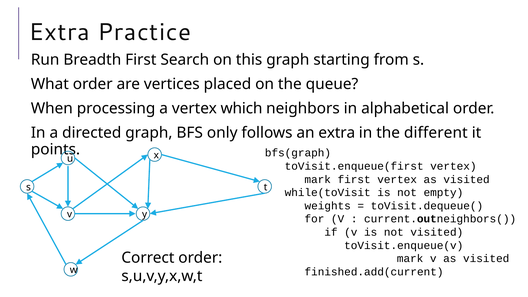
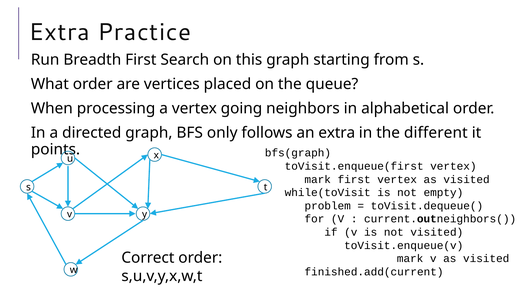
which: which -> going (241, 109)
weights: weights -> problem (328, 206)
